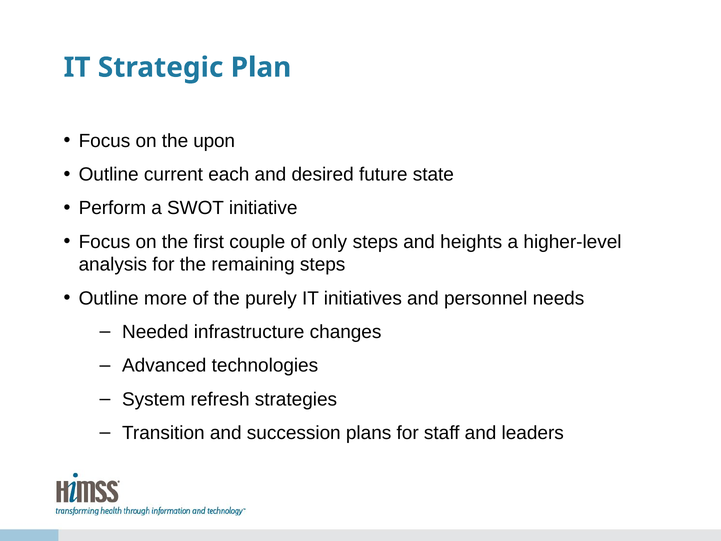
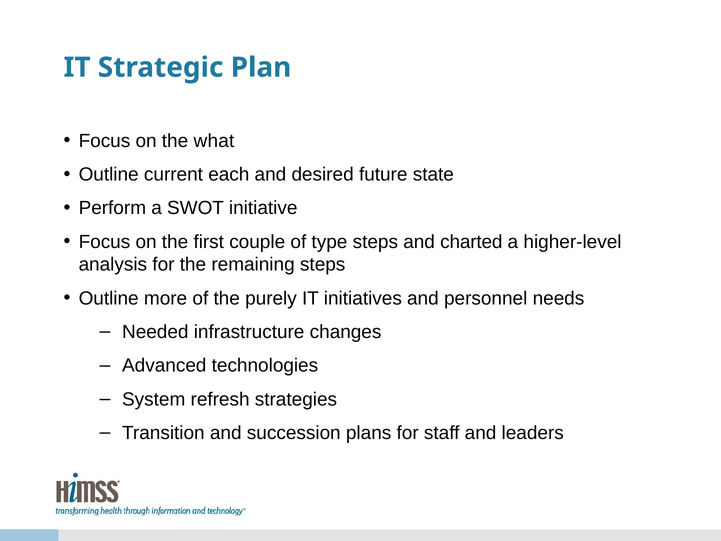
upon: upon -> what (214, 141)
only: only -> type (329, 242)
heights: heights -> charted (471, 242)
